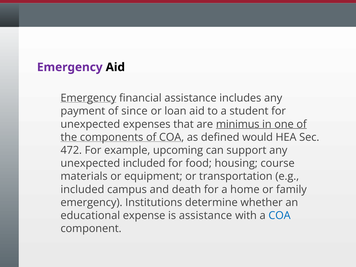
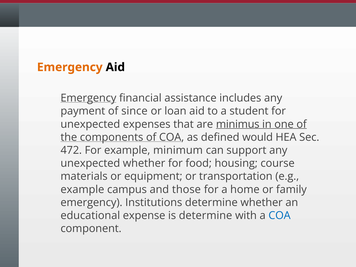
Emergency colour: purple -> orange (70, 67)
upcoming: upcoming -> minimum (178, 150)
unexpected included: included -> whether (144, 163)
included: included -> example (82, 189)
death: death -> those (186, 189)
is assistance: assistance -> determine (206, 216)
